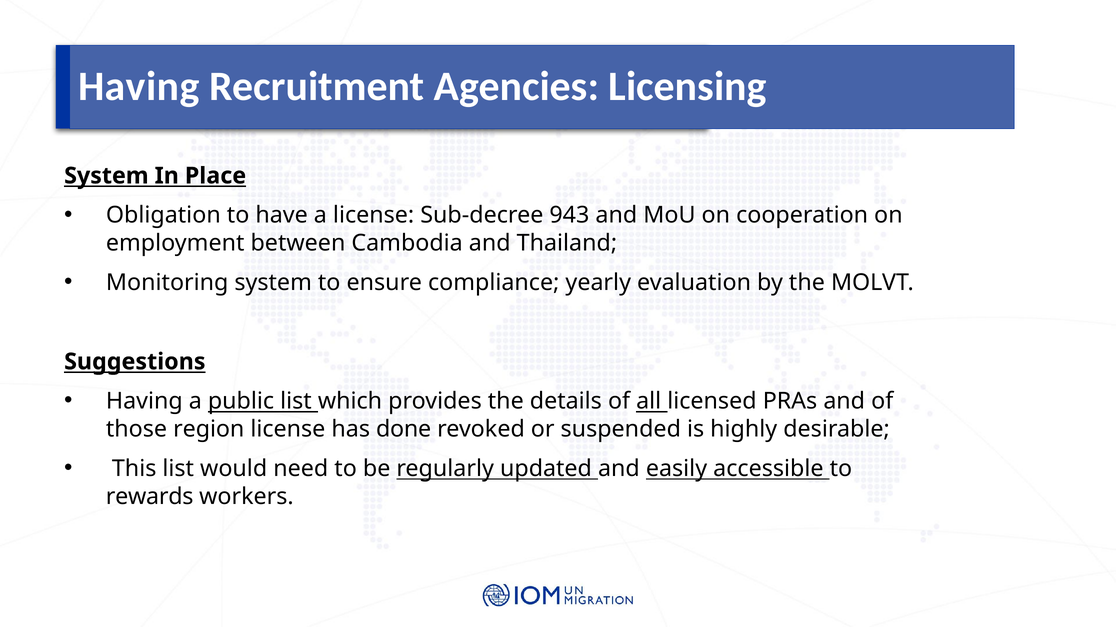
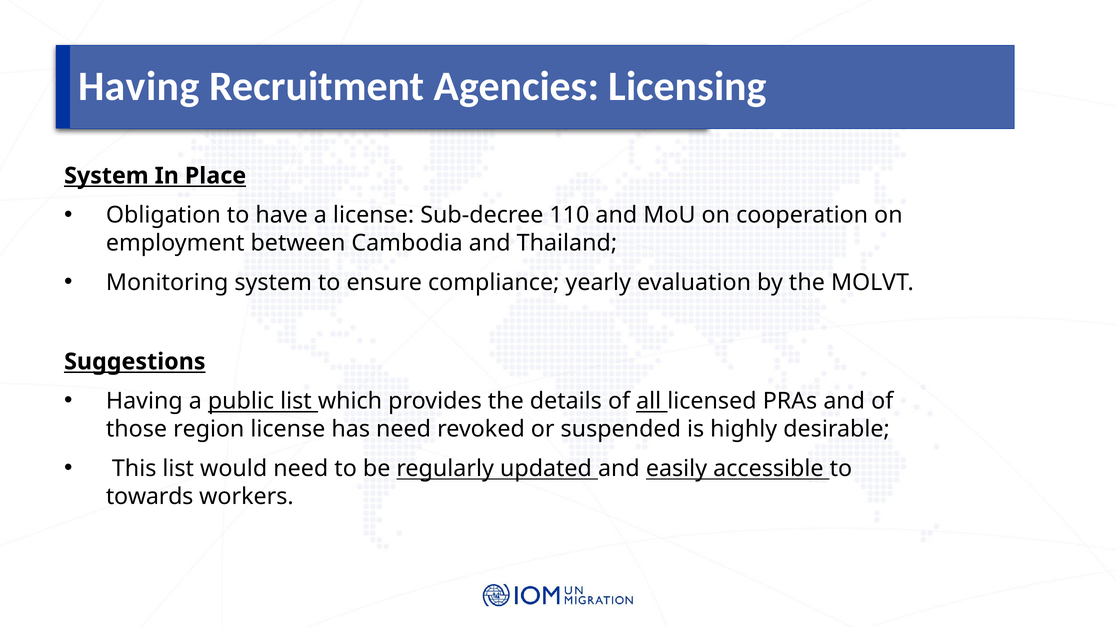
943: 943 -> 110 (569, 216)
has done: done -> need (404, 430)
rewards: rewards -> towards (150, 497)
